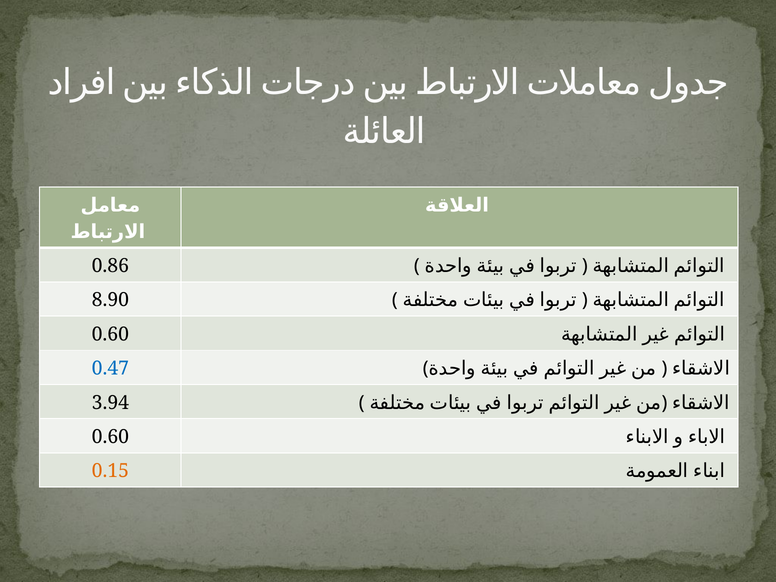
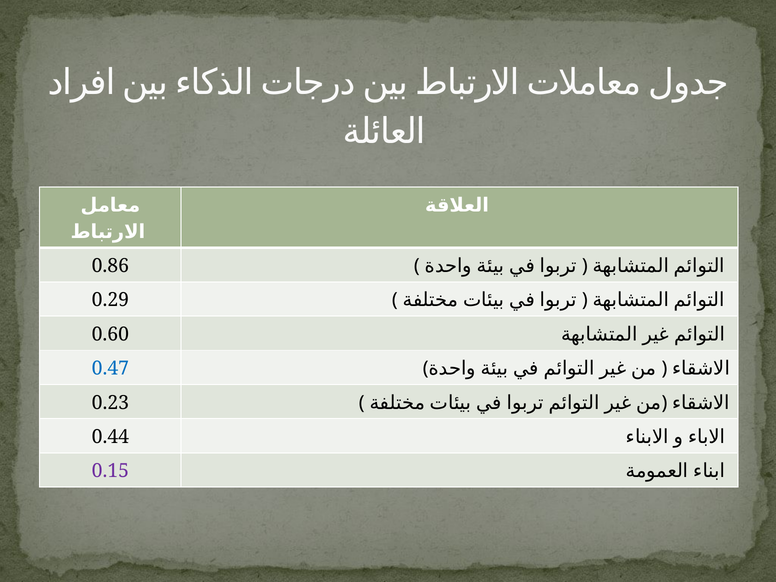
8.90: 8.90 -> 0.29 (110, 300)
3.94: 3.94 -> 0.23 (110, 403)
0.60: 0.60 -> 0.44 (110, 437)
0.15 colour: orange -> purple (110, 471)
